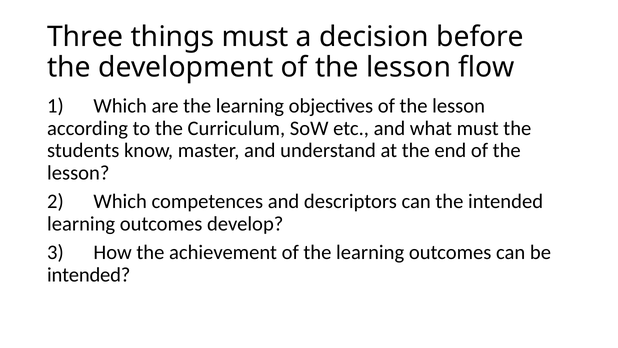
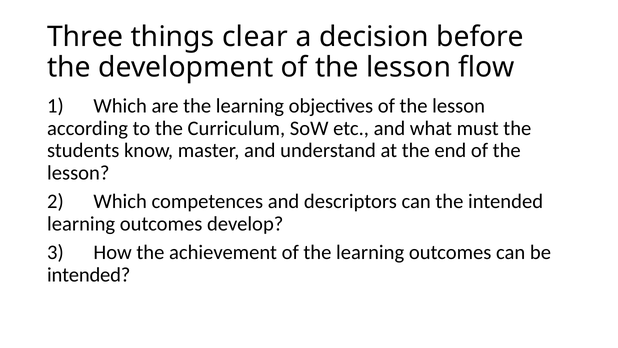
things must: must -> clear (255, 37)
